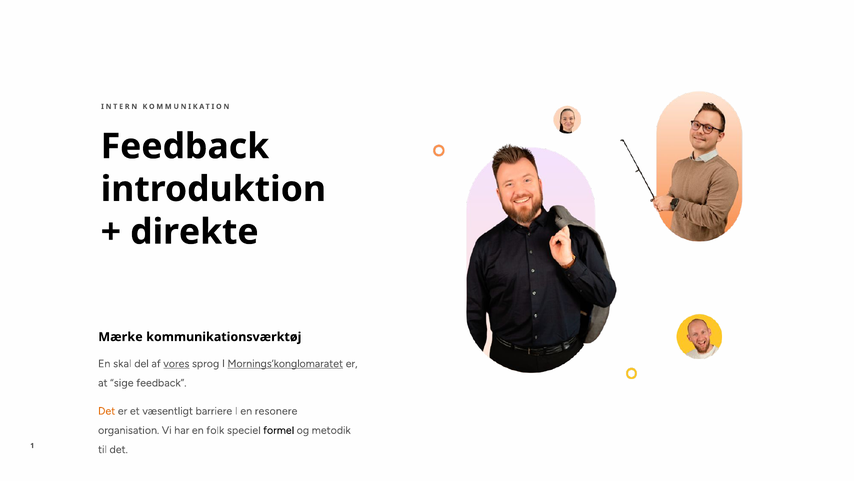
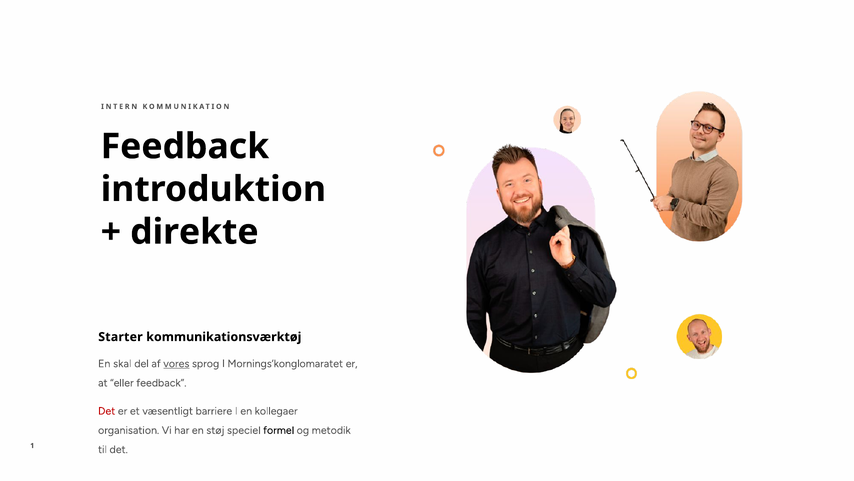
Mærke: Mærke -> Starter (120, 337)
Mornings’konglomaratet underline: present -> none (285, 363)
sige: sige -> eller (122, 382)
Det colour: orange -> red (107, 411)
resonere: resonere -> kollegaer (276, 411)
folk: folk -> støj (215, 430)
